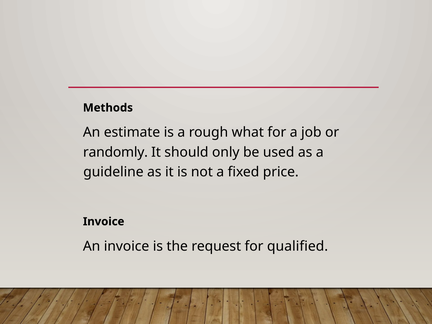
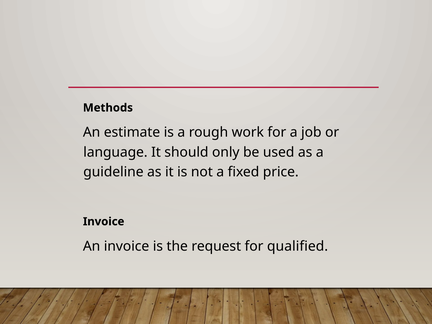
what: what -> work (248, 132)
randomly: randomly -> language (115, 152)
